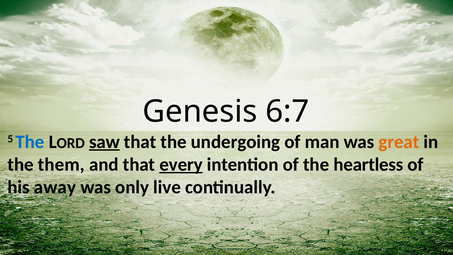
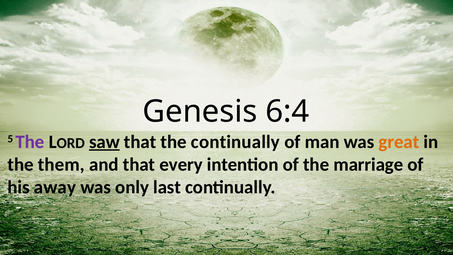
6:7: 6:7 -> 6:4 (287, 112)
The colour: blue -> purple (30, 142)
the undergoing: undergoing -> continually (235, 142)
every underline: present -> none (181, 164)
heartless: heartless -> marriage (368, 164)
live: live -> last (167, 187)
